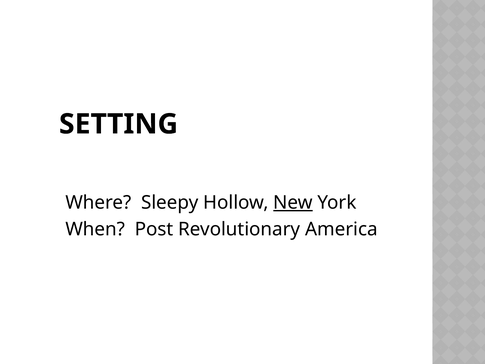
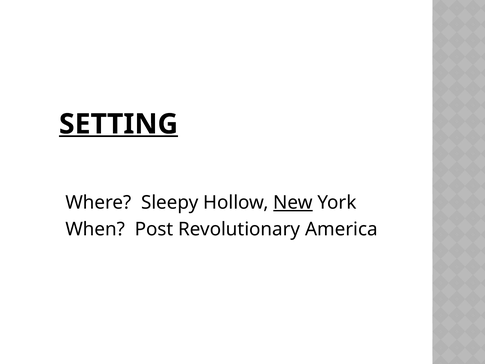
SETTING underline: none -> present (119, 124)
